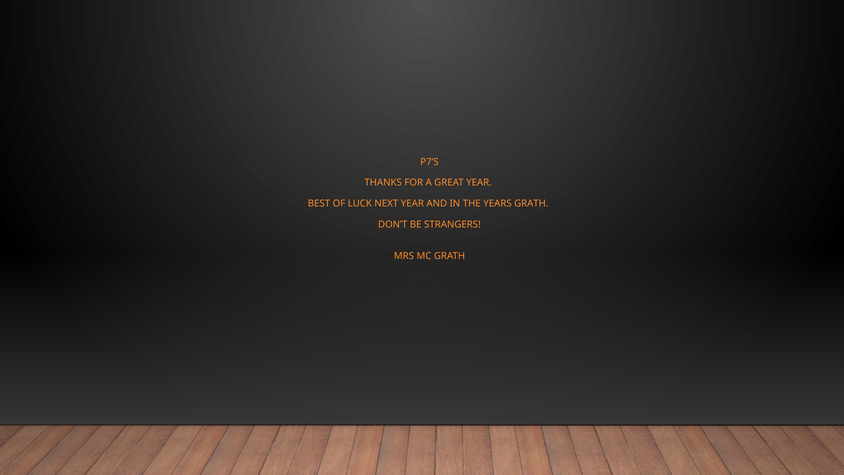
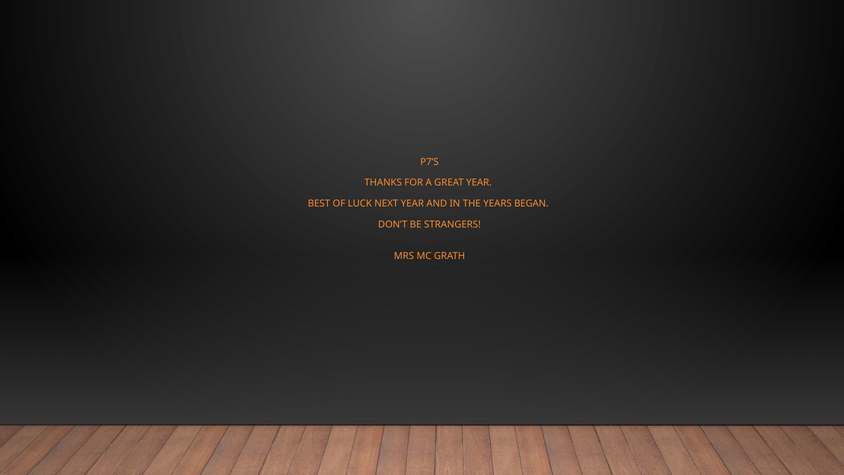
YEARS GRATH: GRATH -> BEGAN (531, 204)
